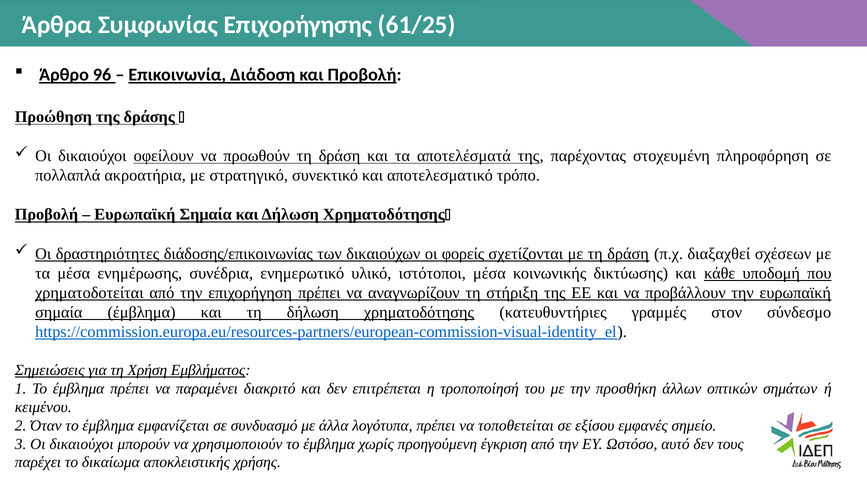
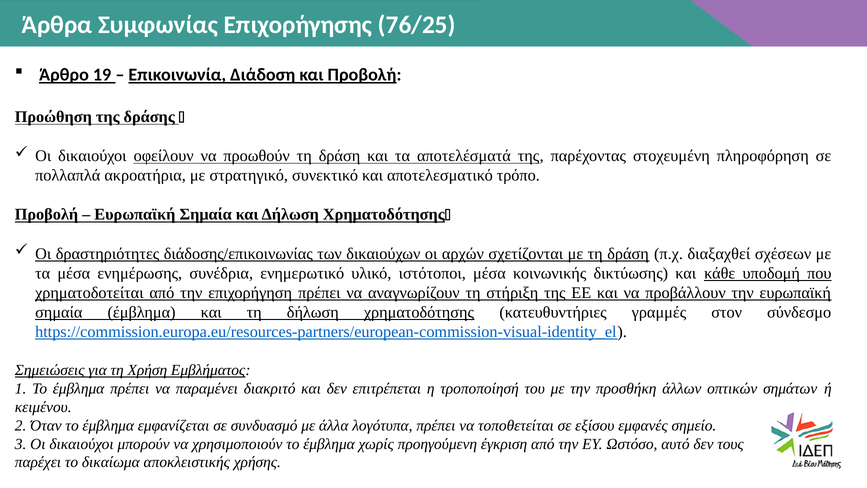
61/25: 61/25 -> 76/25 (417, 25)
96: 96 -> 19 (102, 75)
φορείς: φορείς -> αρχών (463, 254)
